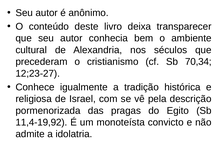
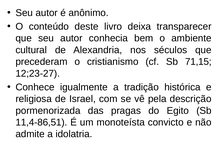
70,34: 70,34 -> 71,15 (198, 61)
11,4-19,92: 11,4-19,92 -> 11,4-86,51 (41, 122)
